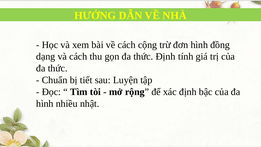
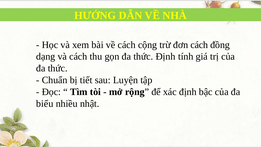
đơn hình: hình -> cách (199, 45)
hình: hình -> biểu (45, 103)
